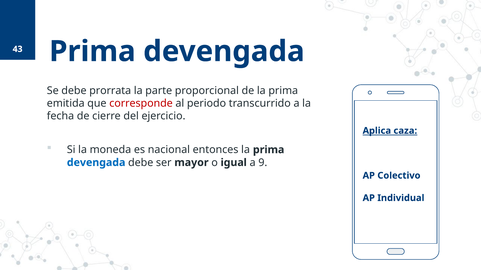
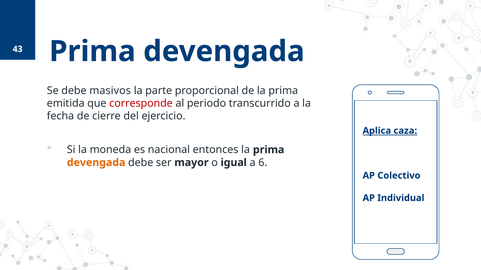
prorrata: prorrata -> masivos (110, 91)
devengada colour: blue -> orange (96, 163)
9: 9 -> 6 (263, 163)
